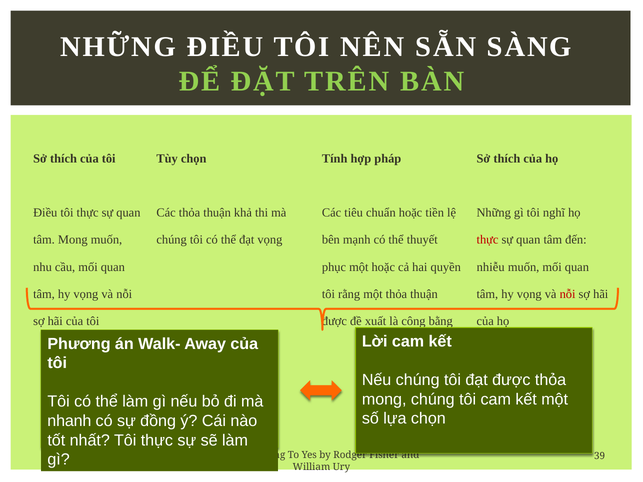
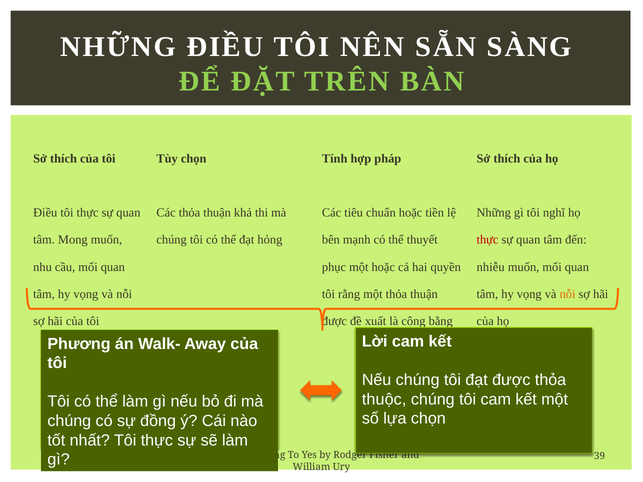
đạt vọng: vọng -> hỏng (270, 240)
nỗi colour: red -> orange (568, 294)
mong: mong -> thuộc (384, 399)
nhanh: nhanh -> chúng (69, 421)
